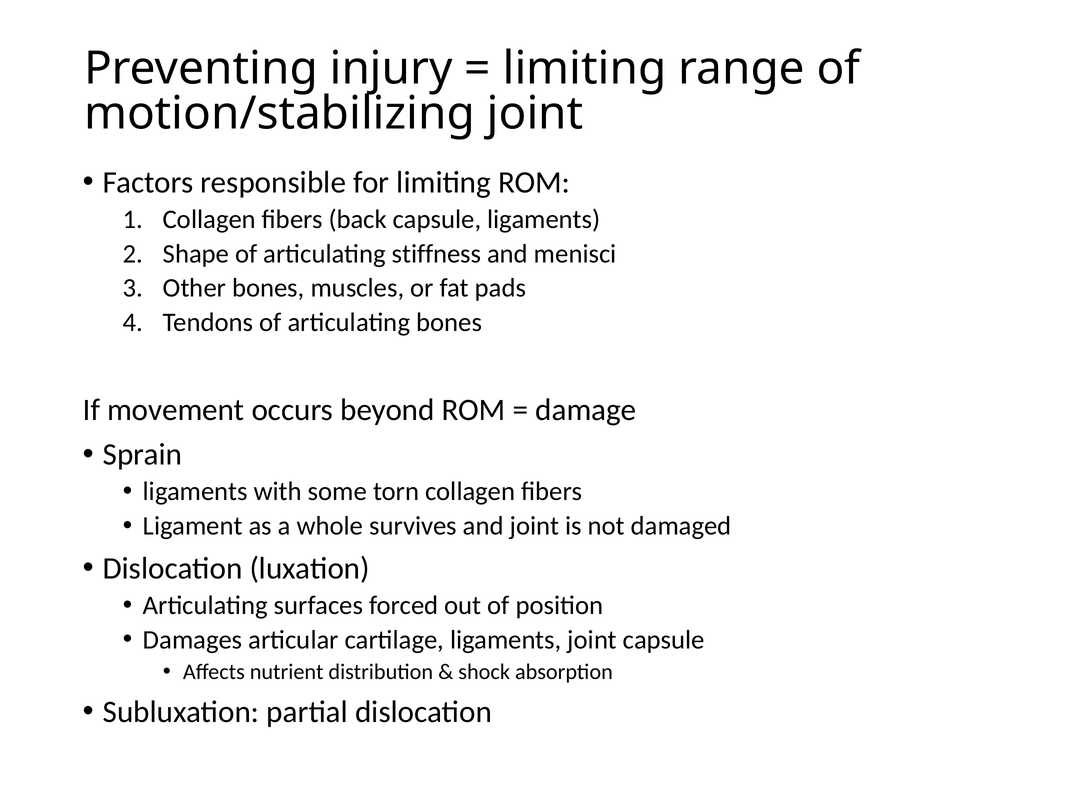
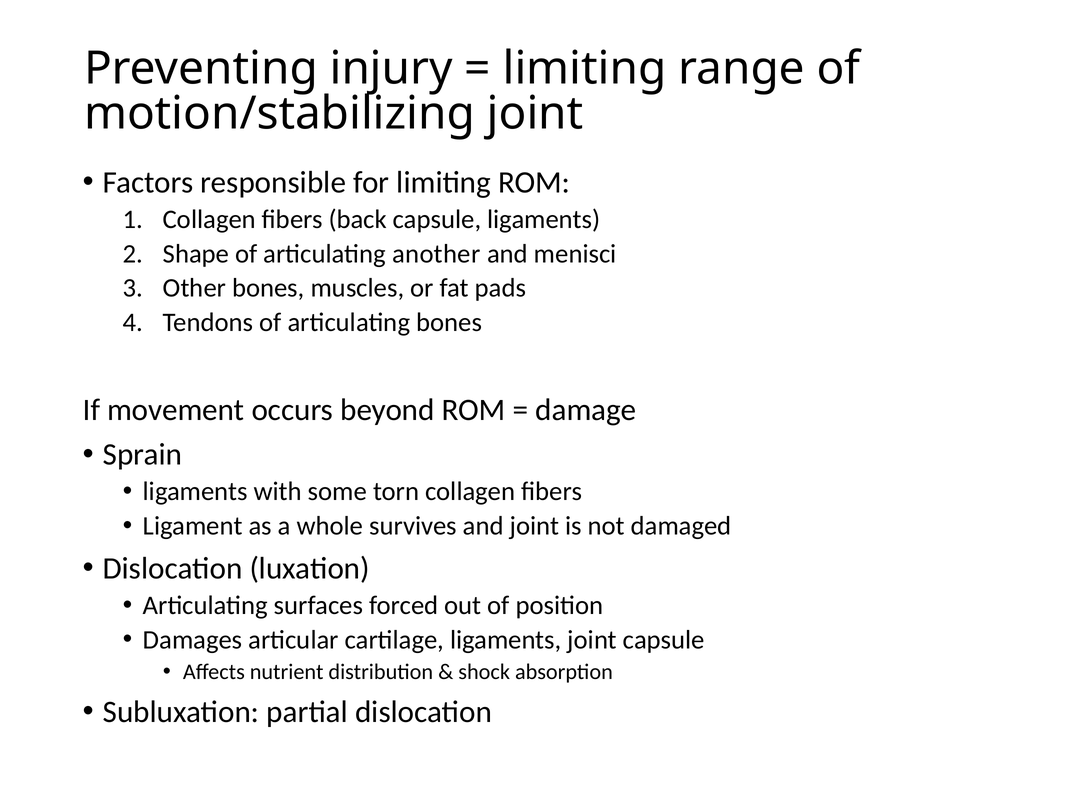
stiffness: stiffness -> another (436, 254)
